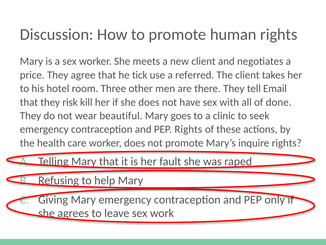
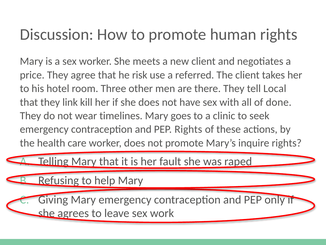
tick: tick -> risk (140, 75)
Email: Email -> Local (275, 88)
risk: risk -> link (70, 102)
beautiful: beautiful -> timelines (121, 116)
